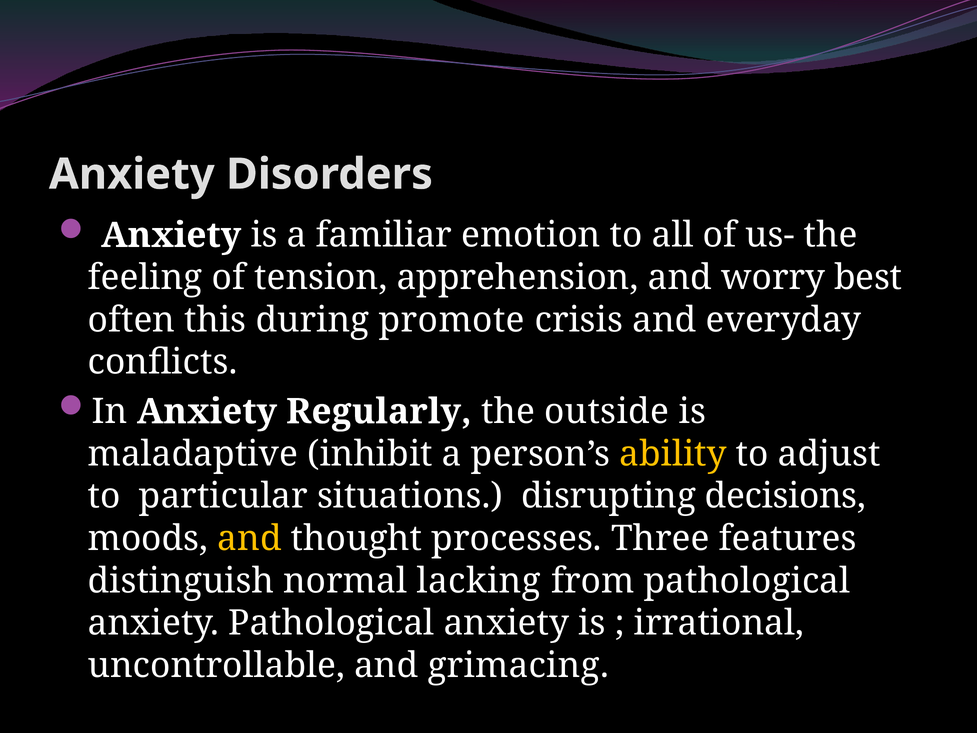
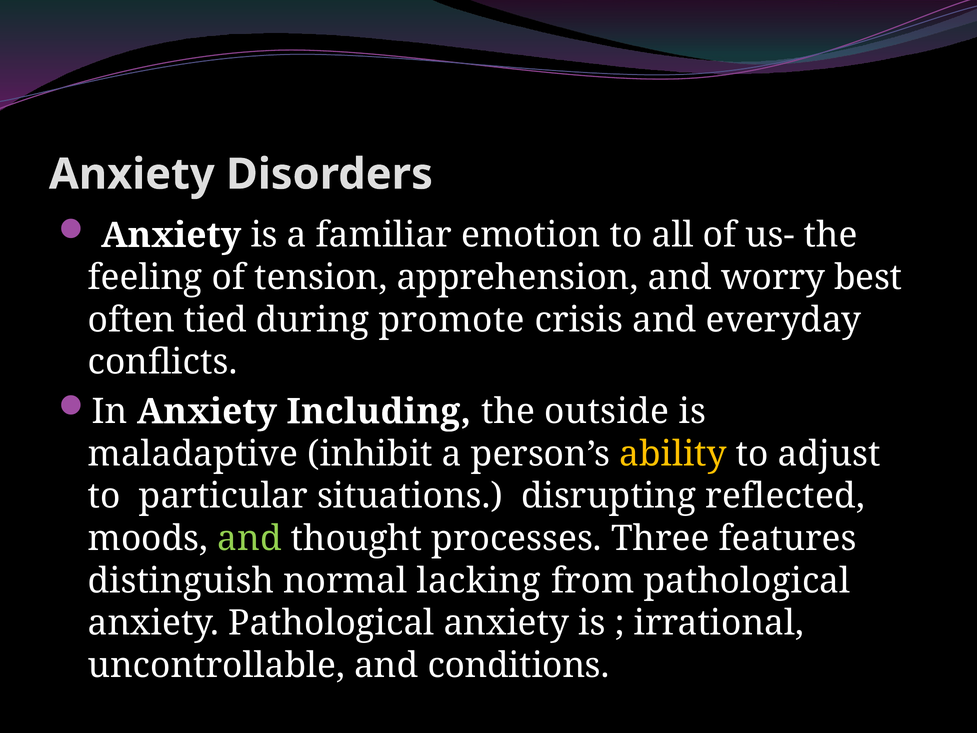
this: this -> tied (216, 320)
Regularly: Regularly -> Including (379, 412)
decisions: decisions -> reflected (785, 496)
and colour: yellow -> light green (250, 538)
grimacing: grimacing -> conditions (519, 665)
